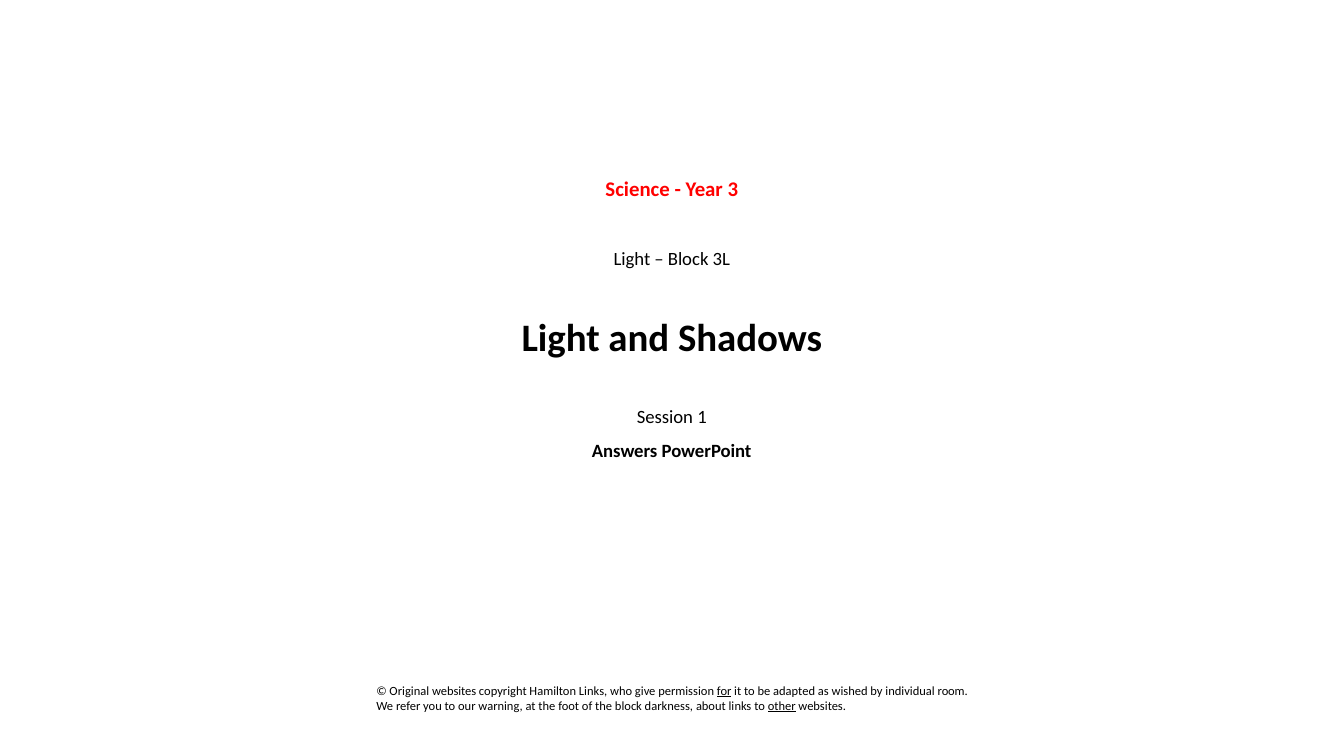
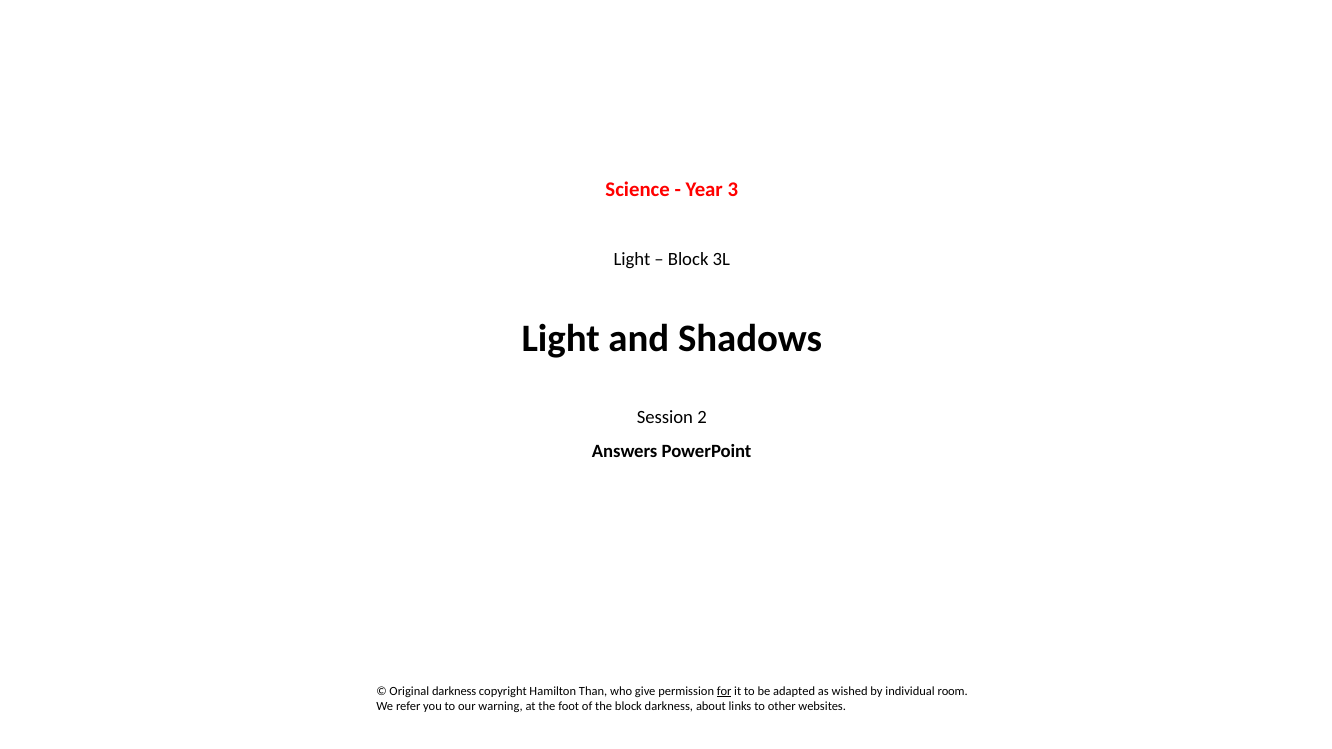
1: 1 -> 2 (702, 417)
Original websites: websites -> darkness (454, 691)
Hamilton Links: Links -> Than (593, 691)
other underline: present -> none (782, 706)
